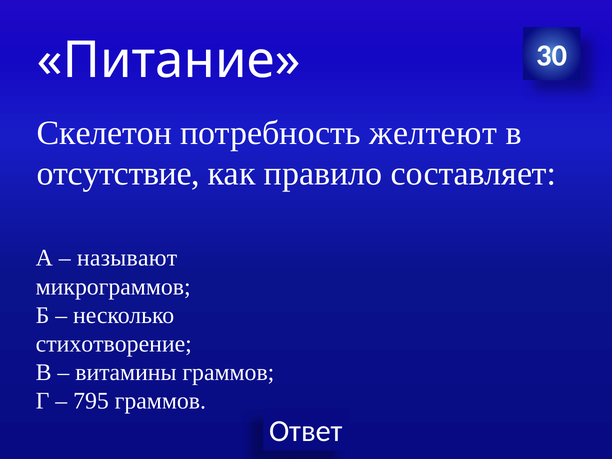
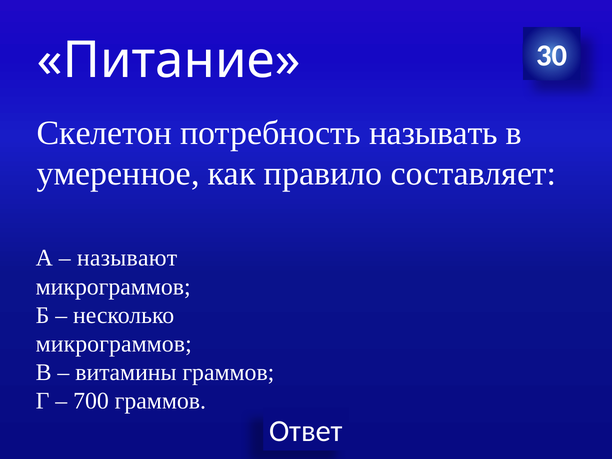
желтеют: желтеют -> называть (433, 133)
отсутствие: отсутствие -> умеренное (118, 174)
стихотворение: стихотворение -> микрограммов (114, 344)
795: 795 -> 700 (91, 401)
